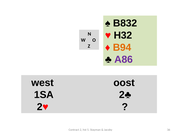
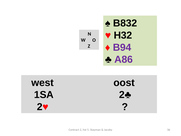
B94 colour: orange -> purple (122, 47)
